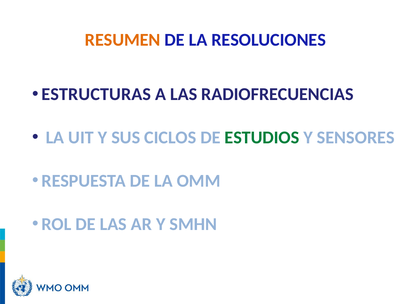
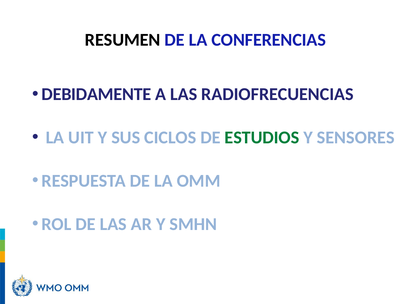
RESUMEN colour: orange -> black (123, 40)
RESOLUCIONES: RESOLUCIONES -> CONFERENCIAS (269, 40)
ESTRUCTURAS: ESTRUCTURAS -> DEBIDAMENTE (96, 95)
